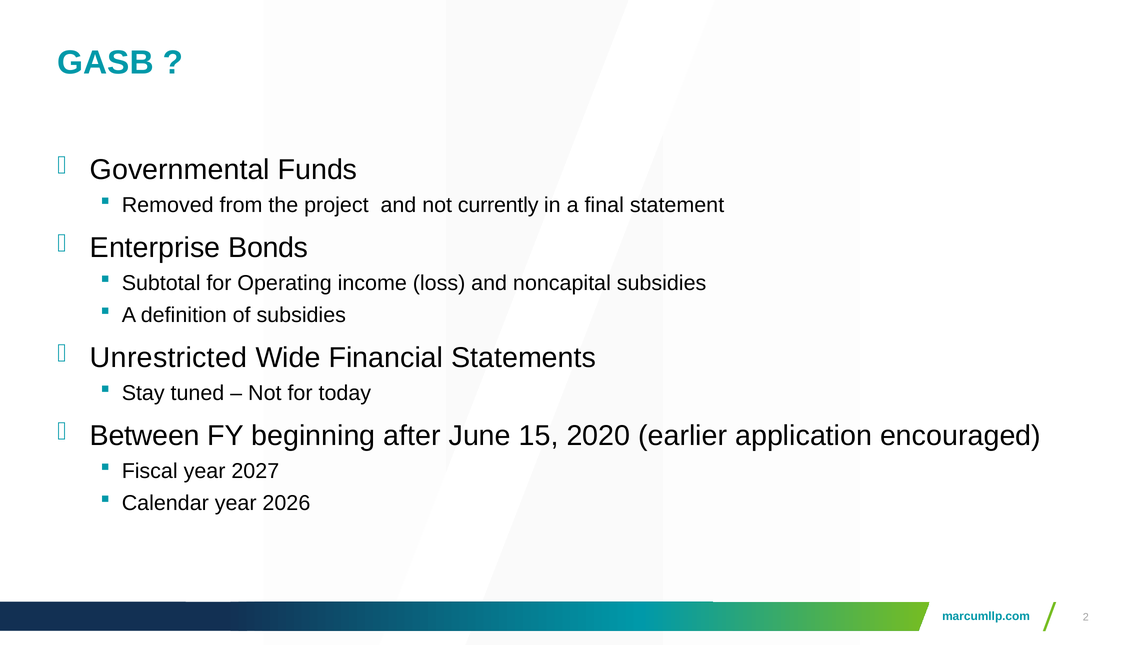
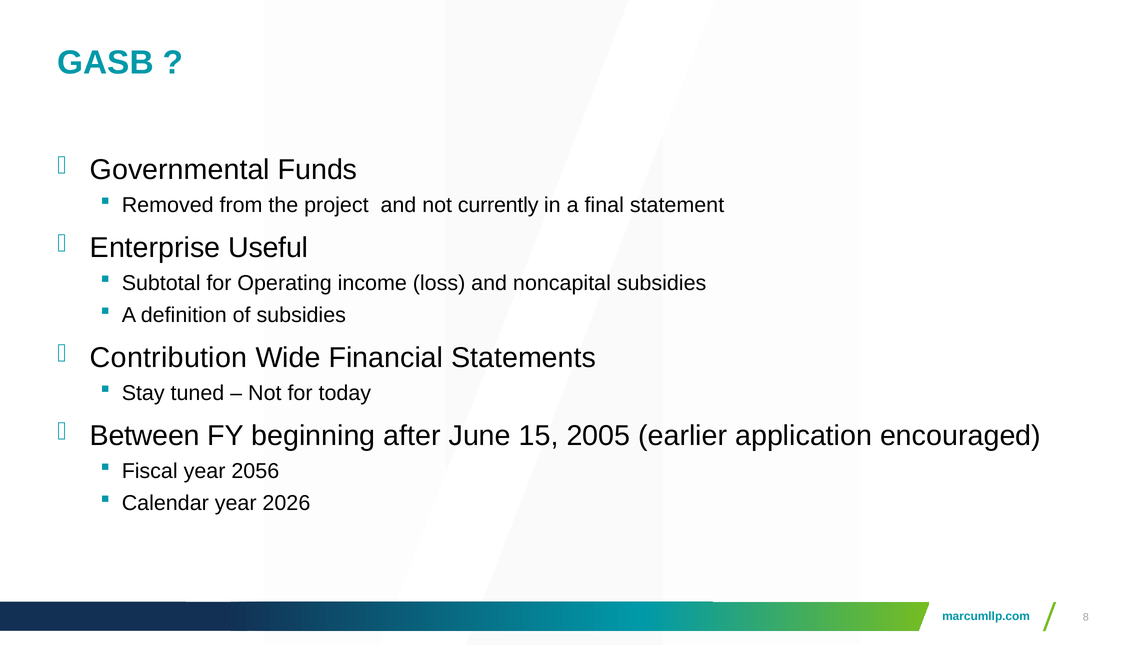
Bonds: Bonds -> Useful (268, 248)
Unrestricted: Unrestricted -> Contribution (169, 357)
2020: 2020 -> 2005 (598, 436)
2027: 2027 -> 2056 (255, 471)
2: 2 -> 8 (1086, 617)
